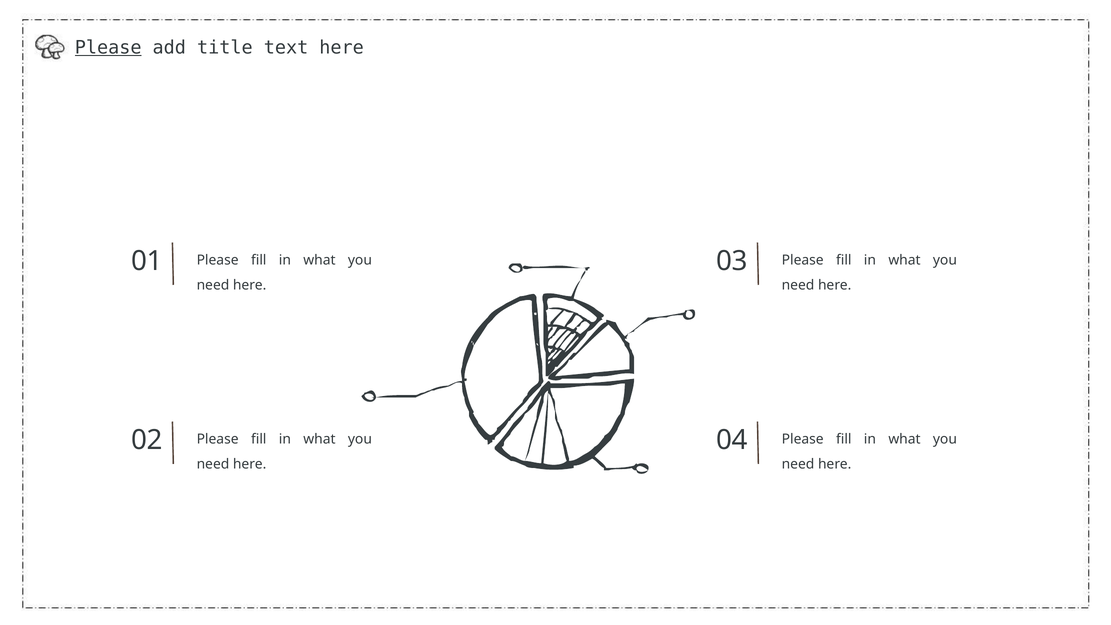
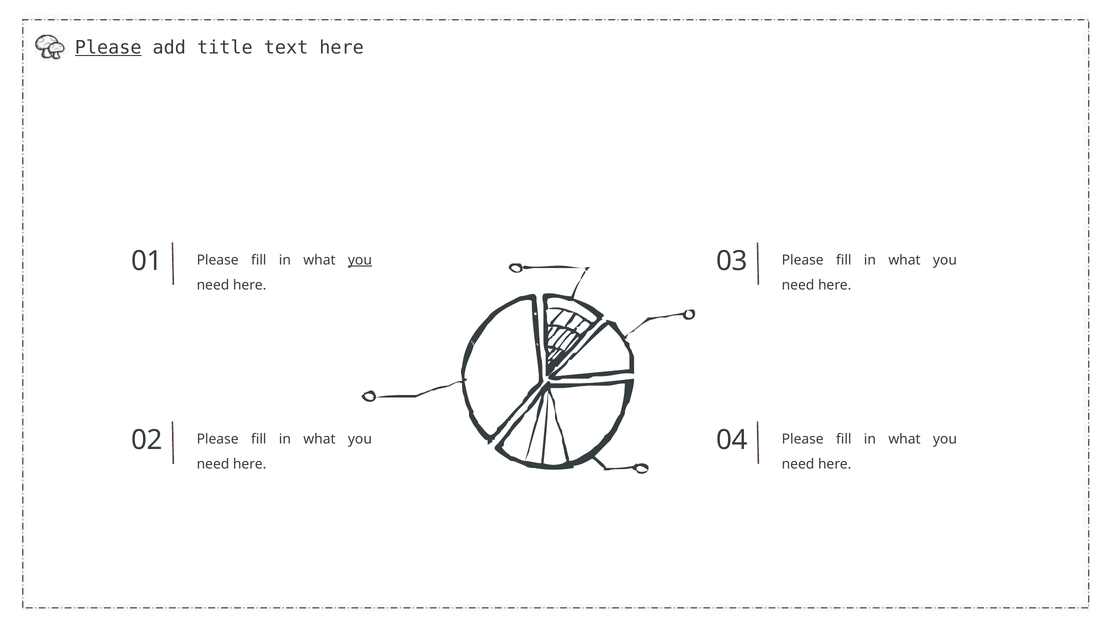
you underline: none -> present (360, 260)
